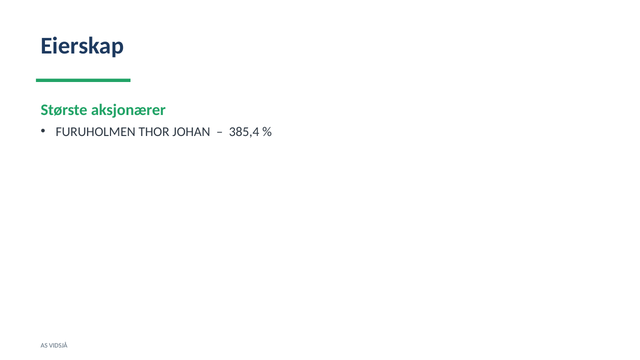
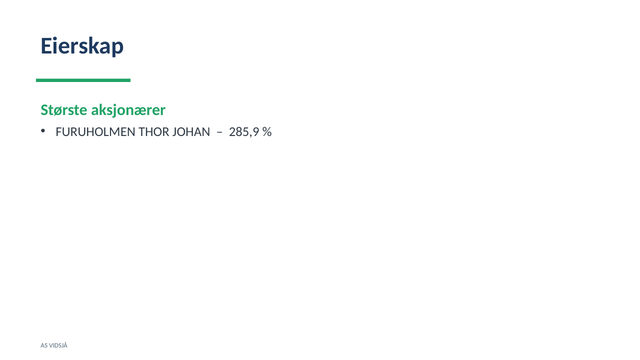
385,4: 385,4 -> 285,9 (244, 132)
